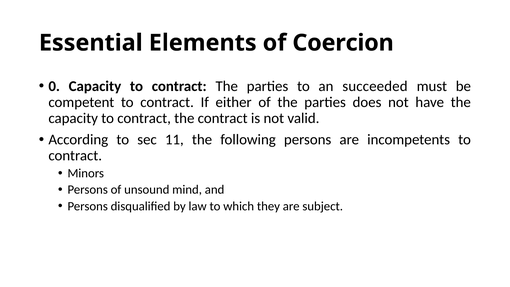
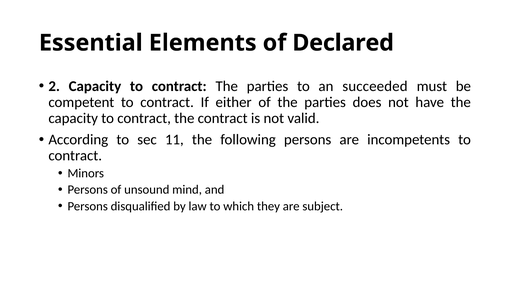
Coercion: Coercion -> Declared (343, 43)
0: 0 -> 2 (54, 86)
